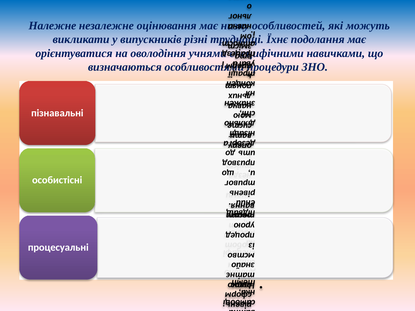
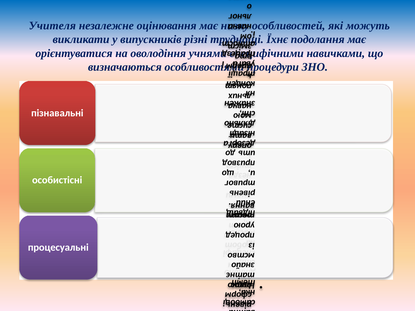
Належне: Належне -> Учителя (52, 26)
